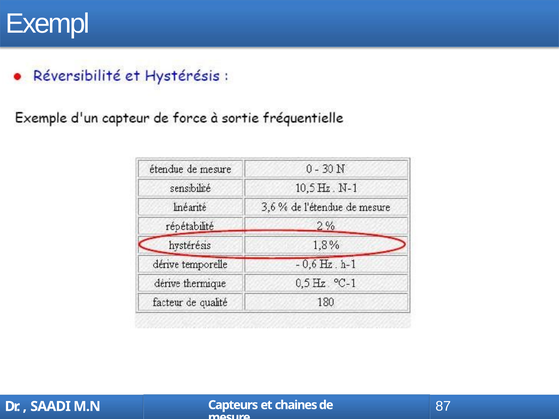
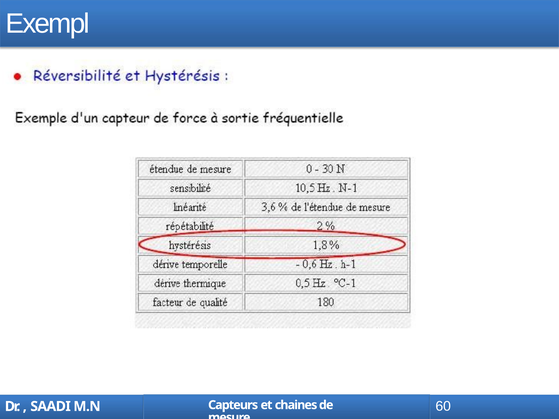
87: 87 -> 60 (443, 406)
